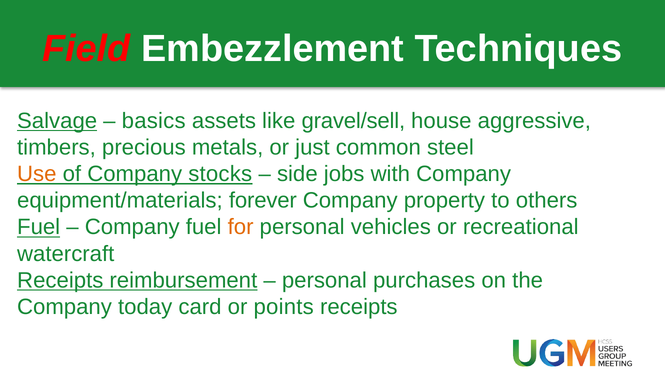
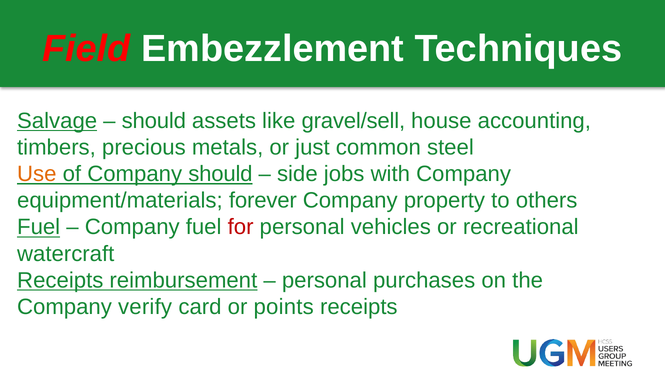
basics: basics -> should (154, 121)
aggressive: aggressive -> accounting (534, 121)
Company stocks: stocks -> should (220, 174)
for colour: orange -> red (241, 227)
today: today -> verify (145, 307)
